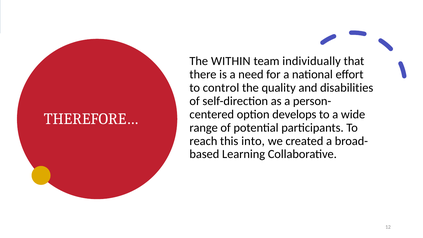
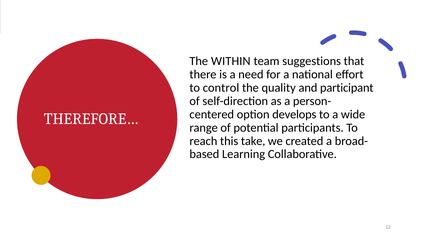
individually: individually -> suggestions (312, 61)
disabilities: disabilities -> participant (347, 88)
into: into -> take (253, 141)
